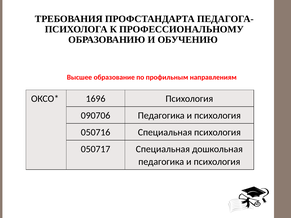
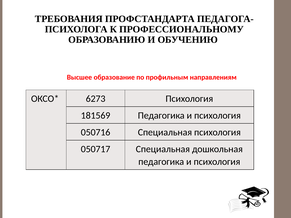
1696: 1696 -> 6273 (96, 99)
090706: 090706 -> 181569 (96, 116)
